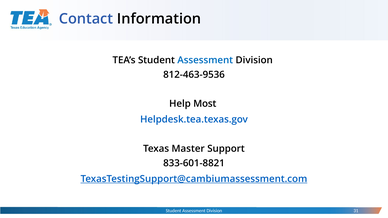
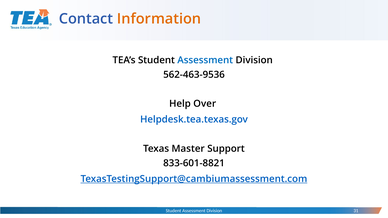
Information colour: black -> orange (159, 19)
812-463-9536: 812-463-9536 -> 562-463-9536 (194, 75)
Most: Most -> Over (205, 104)
